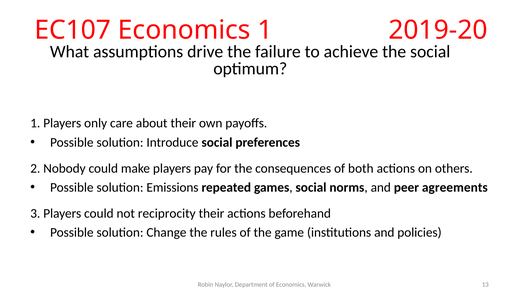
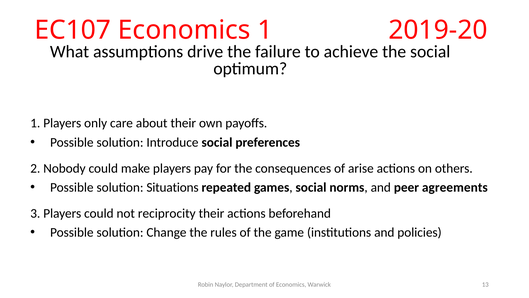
both: both -> arise (361, 168)
Emissions: Emissions -> Situations (173, 187)
